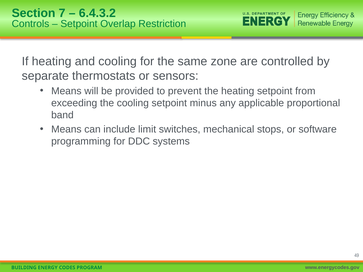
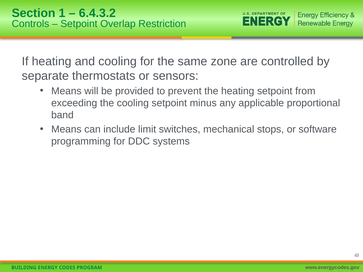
7: 7 -> 1 (62, 13)
